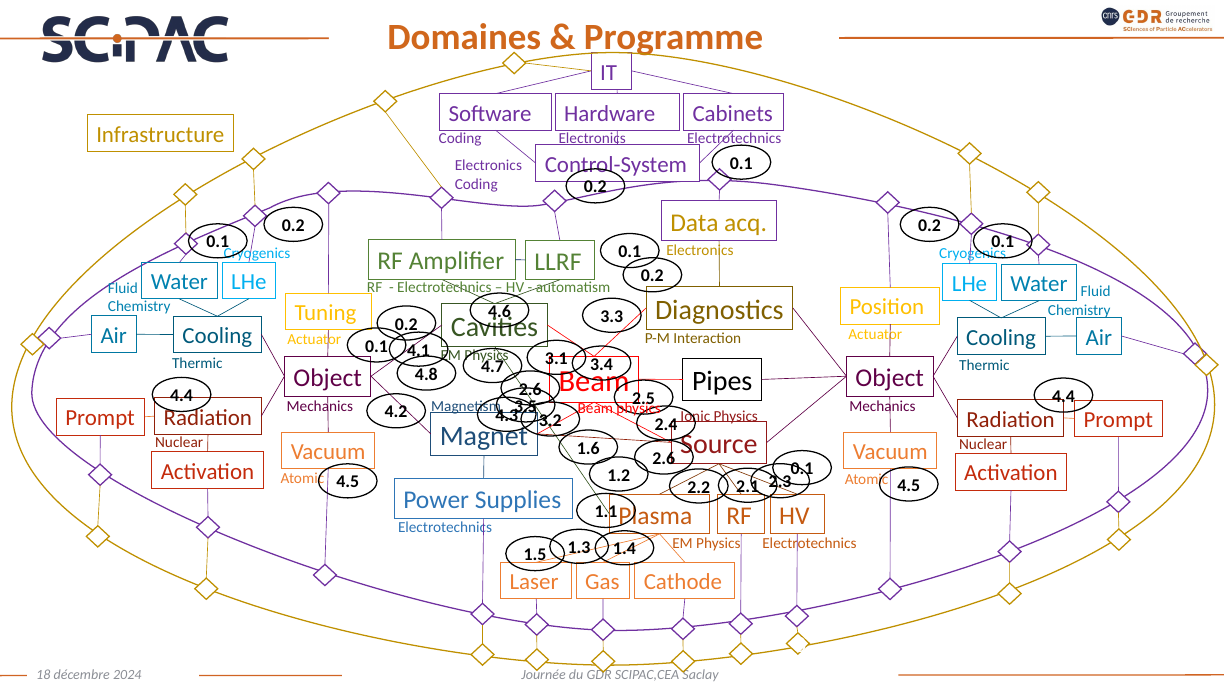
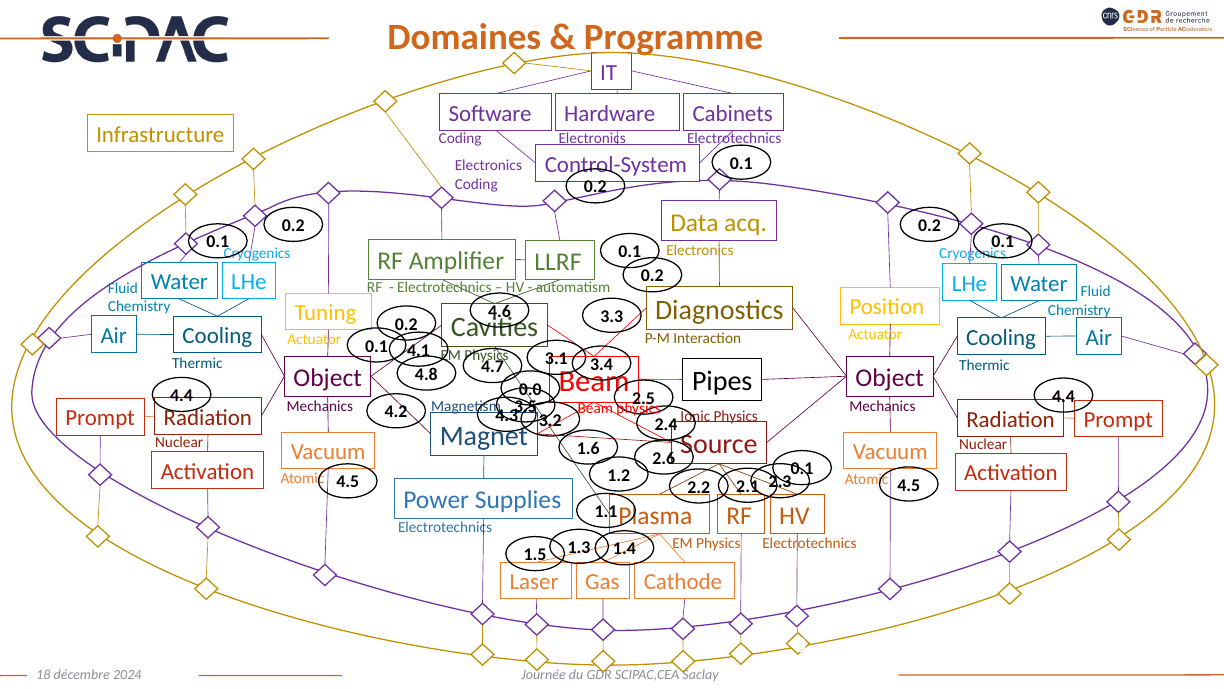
2.6: 2.6 -> 0.0 (530, 389)
